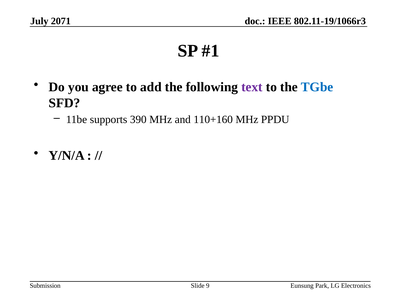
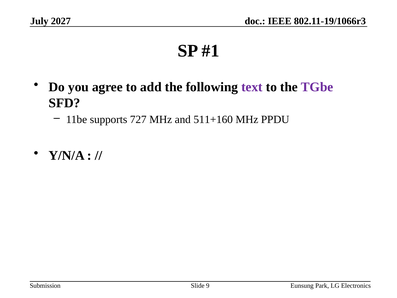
2071: 2071 -> 2027 (61, 21)
TGbe colour: blue -> purple (317, 87)
390: 390 -> 727 (138, 119)
110+160: 110+160 -> 511+160 (213, 119)
